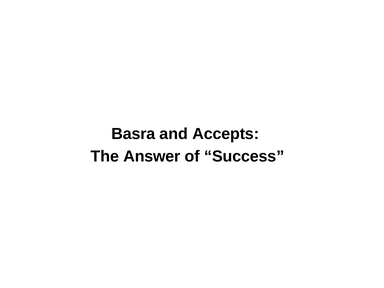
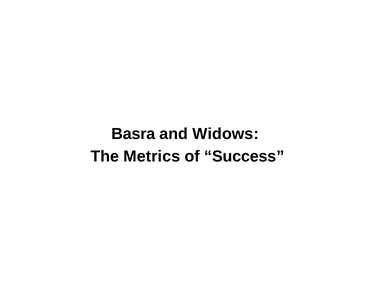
Accepts: Accepts -> Widows (226, 134)
Answer: Answer -> Metrics (152, 156)
